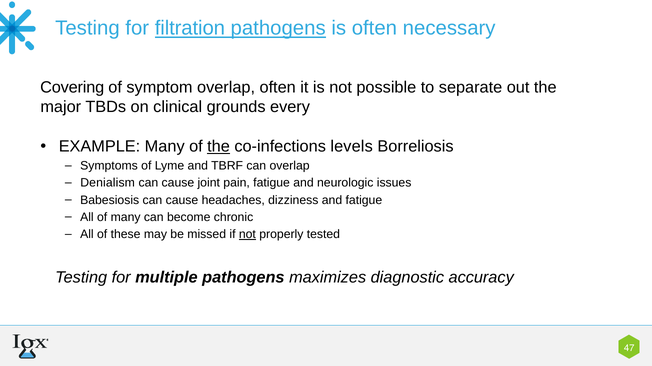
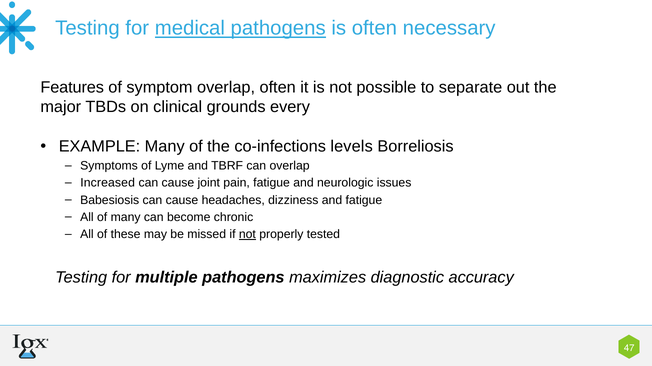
filtration: filtration -> medical (190, 28)
Covering: Covering -> Features (72, 87)
the underline: present -> none (219, 147)
Denialism: Denialism -> Increased (108, 183)
